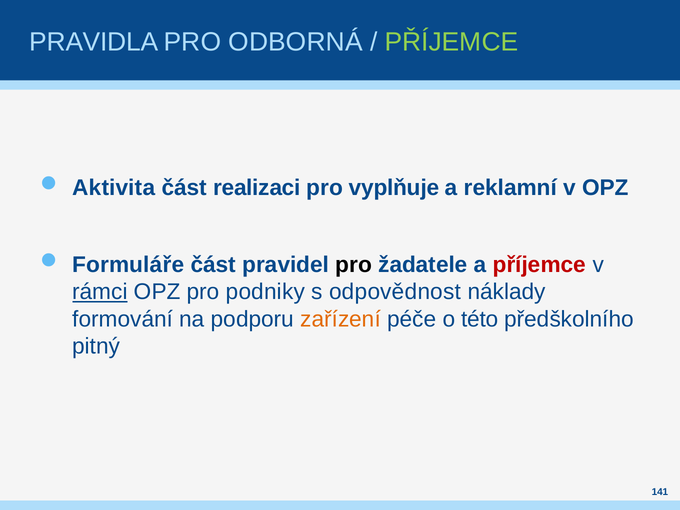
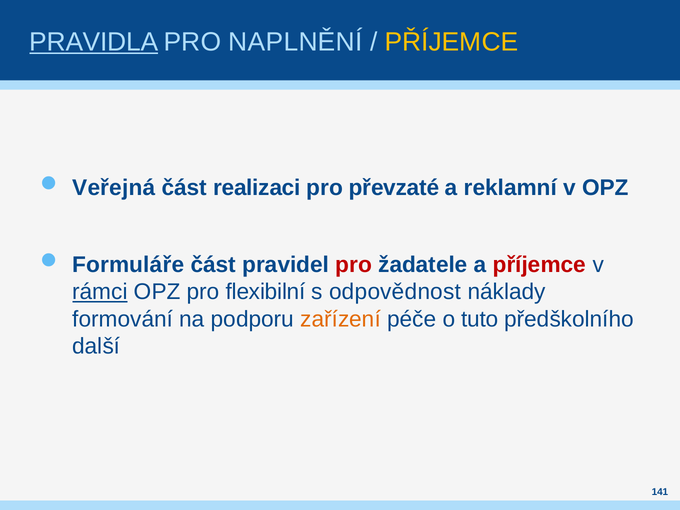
PRAVIDLA underline: none -> present (94, 42)
ODBORNÁ: ODBORNÁ -> NAPLNĚNÍ (295, 42)
PŘÍJEMCE colour: light green -> yellow (451, 42)
Aktivita: Aktivita -> Veřejná (114, 188)
vyplňuje: vyplňuje -> převzaté (394, 188)
pro colour: black -> red (354, 265)
podniky: podniky -> flexibilní (266, 292)
této: této -> tuto (480, 319)
pitný: pitný -> další (96, 346)
